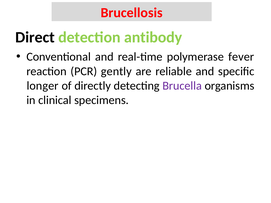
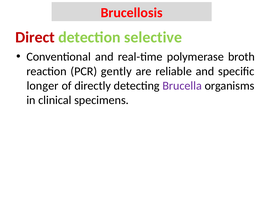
Direct colour: black -> red (35, 37)
antibody: antibody -> selective (153, 37)
fever: fever -> broth (241, 57)
